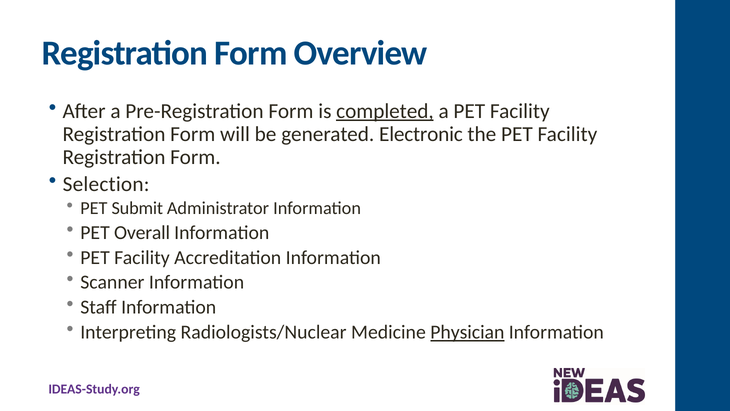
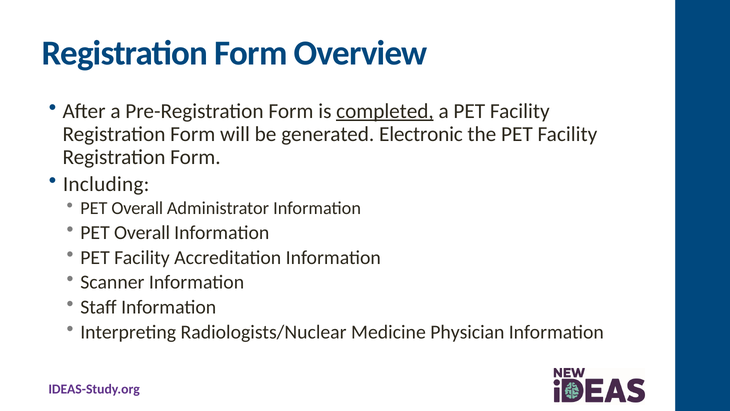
Selection: Selection -> Including (106, 184)
Submit: Submit -> Overall (137, 208)
Physician underline: present -> none (467, 332)
